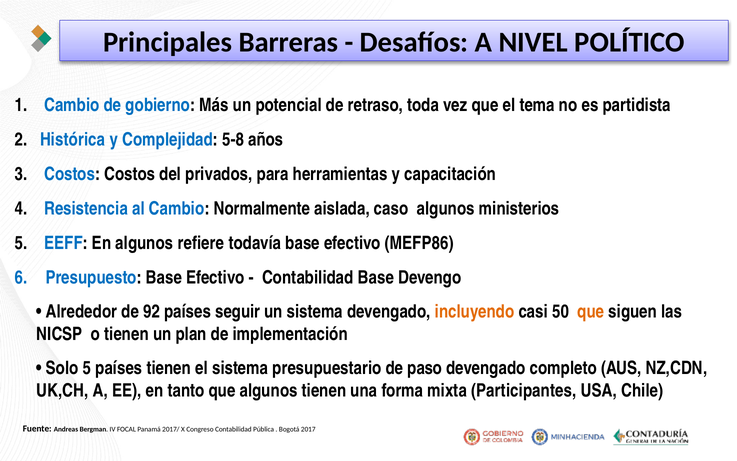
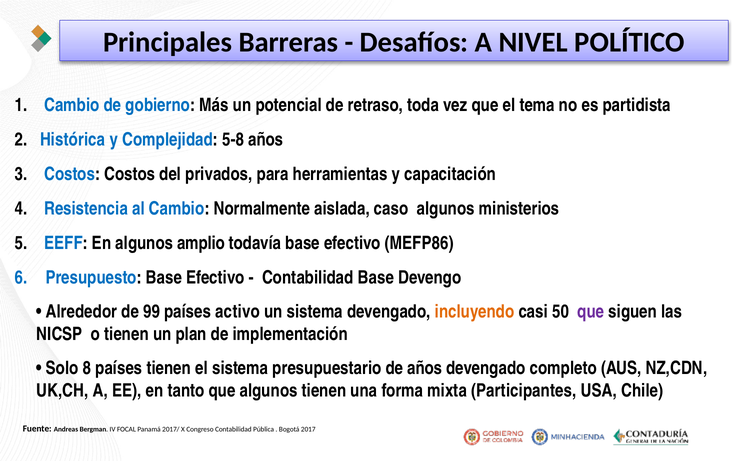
refiere: refiere -> amplio (201, 243)
92: 92 -> 99 (152, 312)
seguir: seguir -> activo (238, 312)
que colour: orange -> purple (591, 312)
Solo 5: 5 -> 8 (87, 368)
de paso: paso -> años (425, 368)
